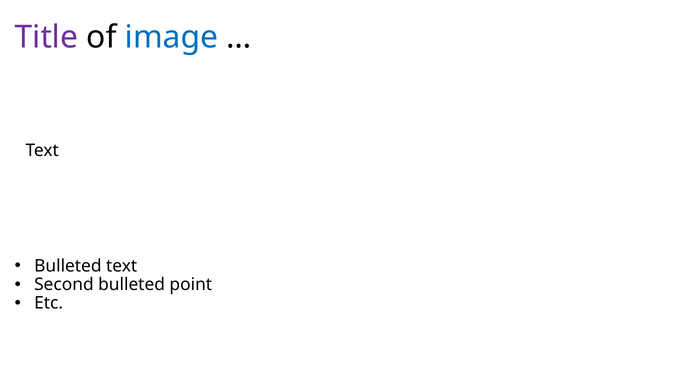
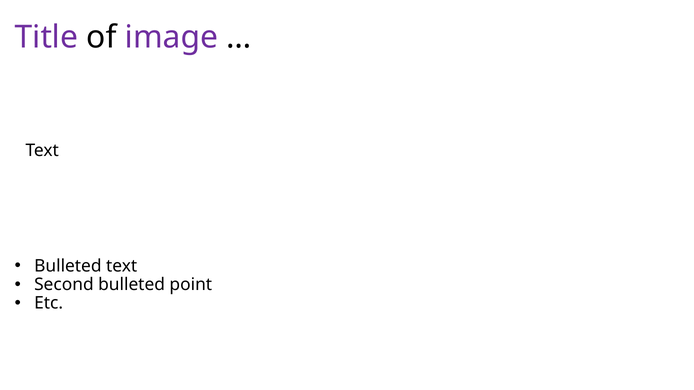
image colour: blue -> purple (171, 38)
